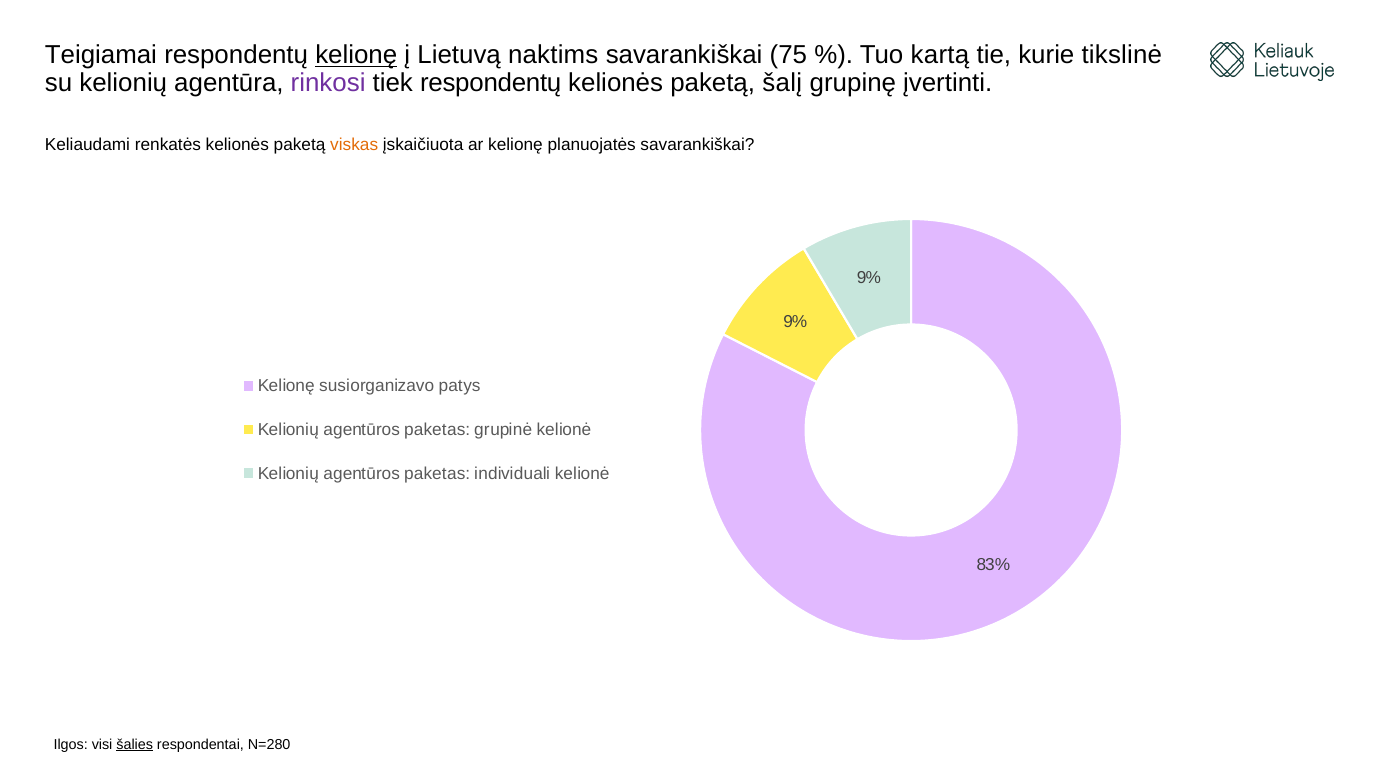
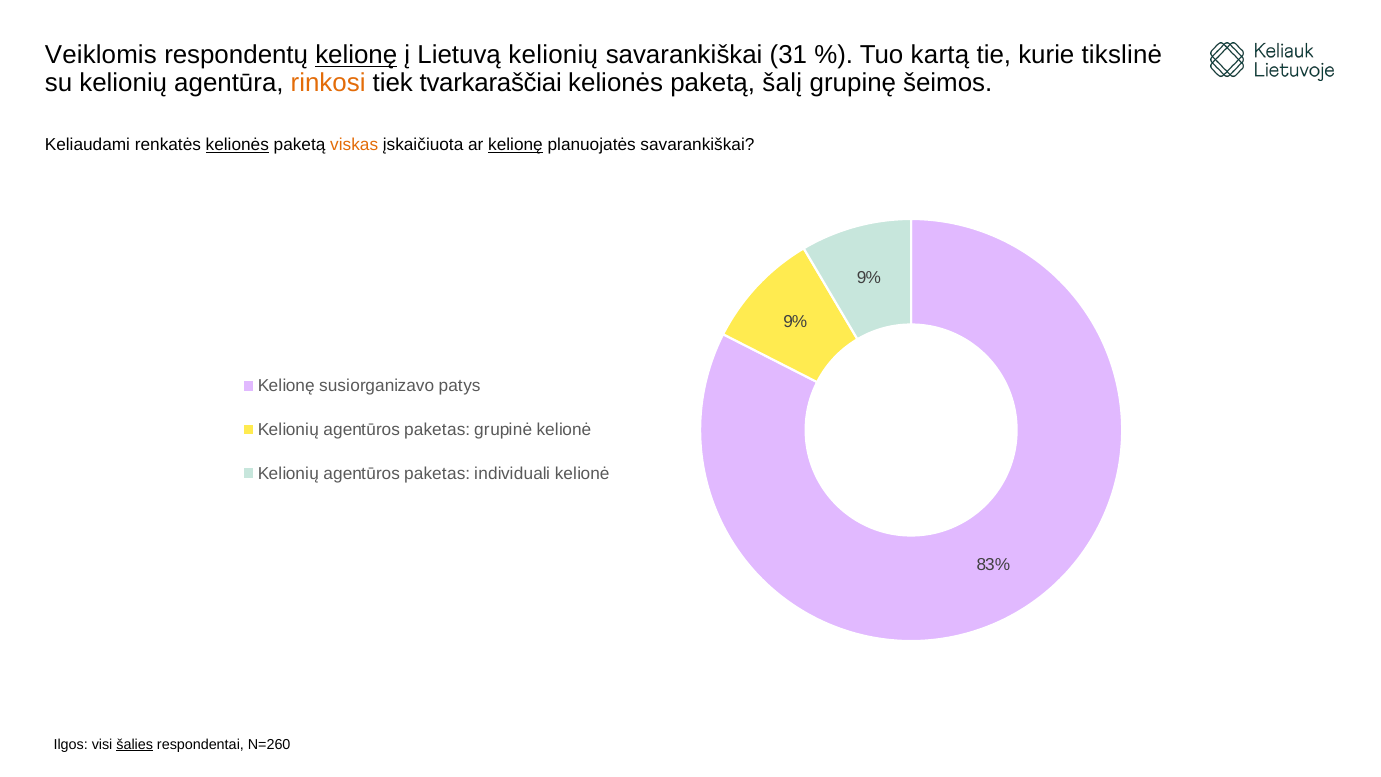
Teigiamai: Teigiamai -> Veiklomis (101, 55)
Lietuvą naktims: naktims -> kelionių (553, 55)
75: 75 -> 31 (788, 55)
rinkosi colour: purple -> orange (328, 83)
tiek respondentų: respondentų -> tvarkaraščiai (491, 83)
įvertinti: įvertinti -> šeimos (948, 83)
kelionės underline: none -> present (237, 145)
kelionę underline: none -> present (515, 145)
N=280: N=280 -> N=260 (269, 744)
